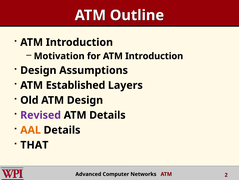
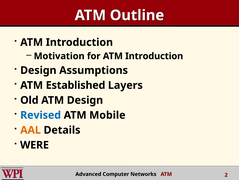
Revised colour: purple -> blue (41, 115)
ATM Details: Details -> Mobile (107, 115)
THAT: THAT -> WERE (34, 144)
